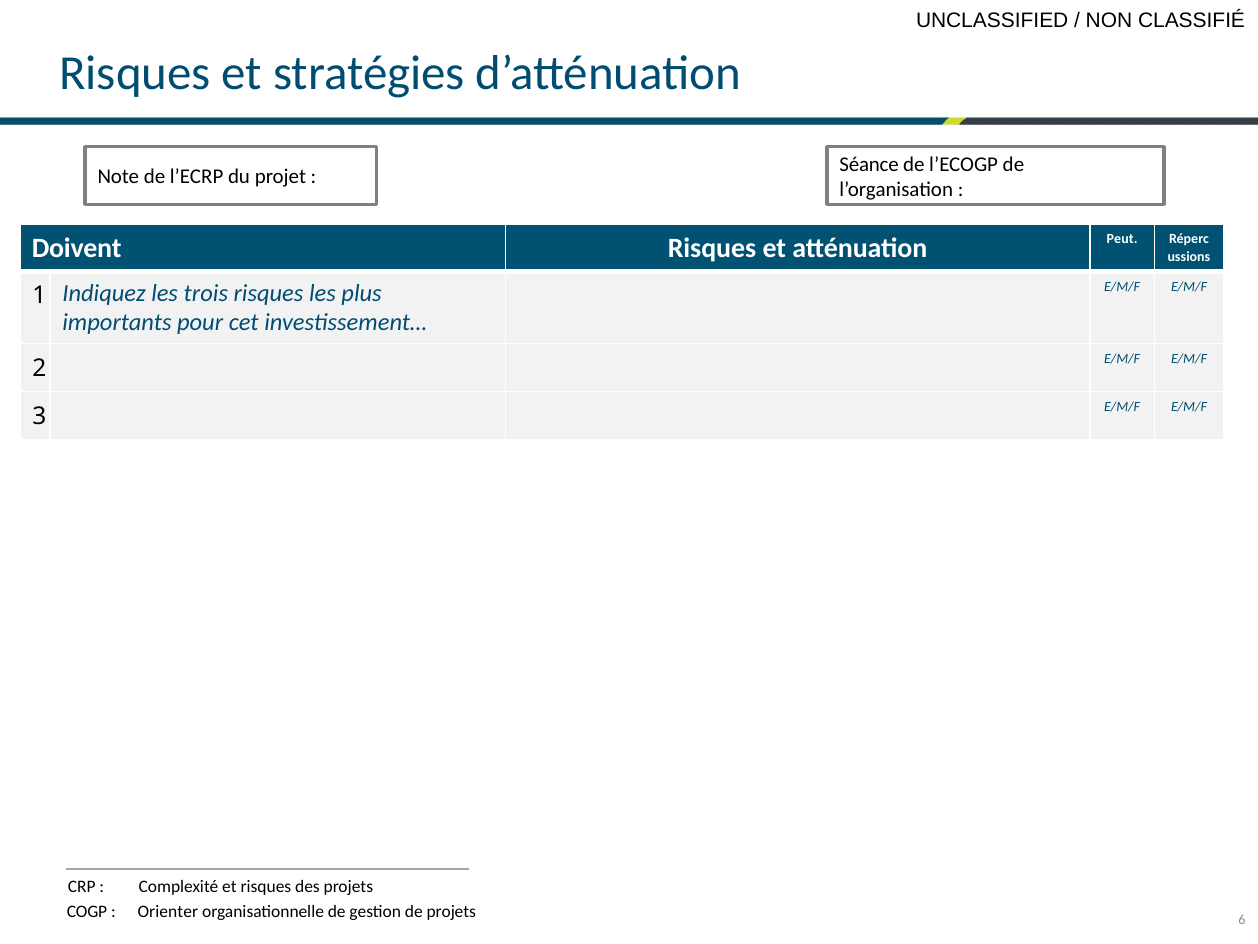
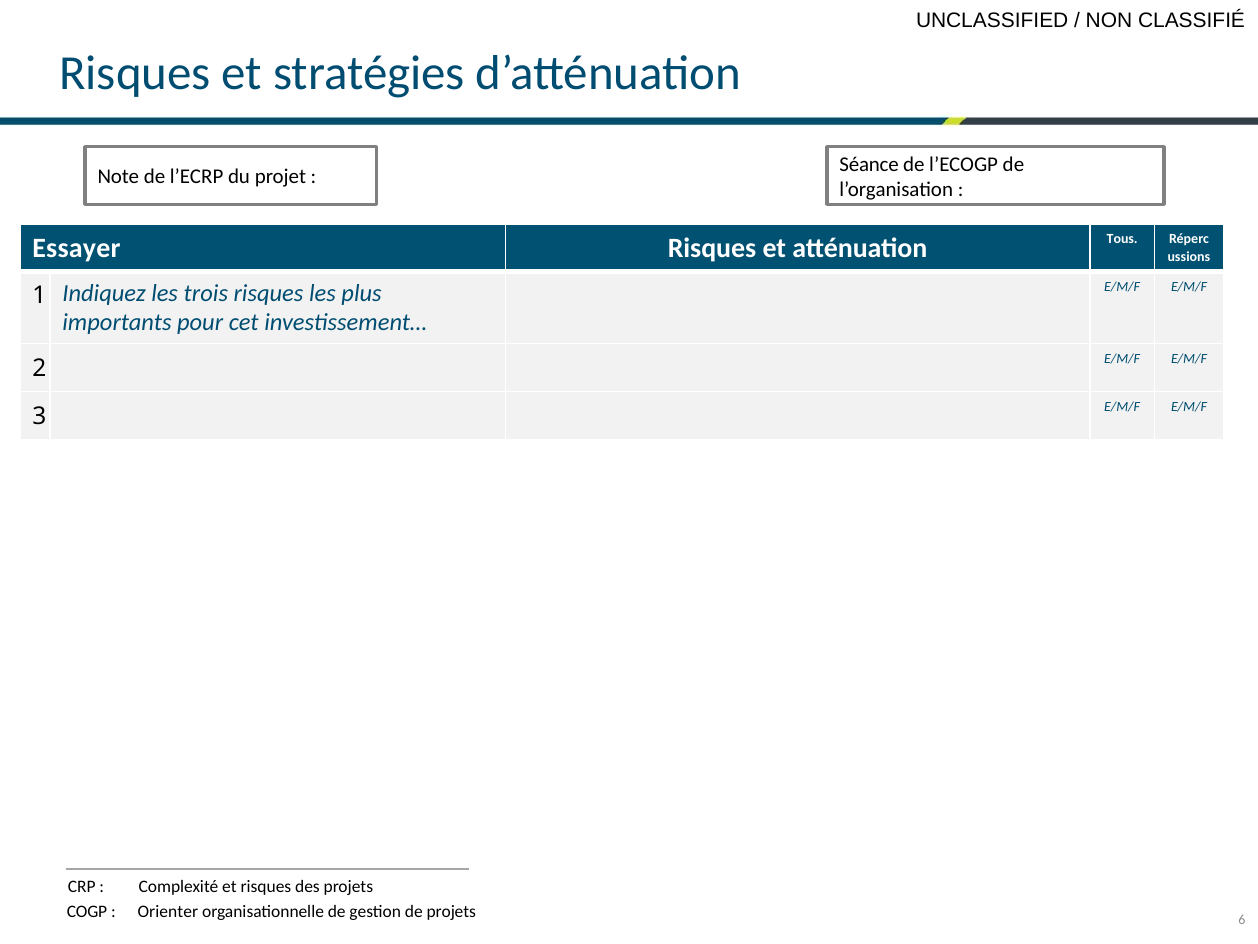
Doivent: Doivent -> Essayer (76, 248)
Peut: Peut -> Tous (1122, 239)
